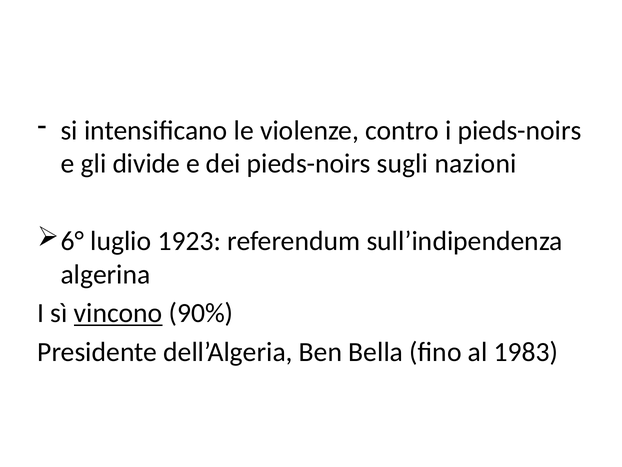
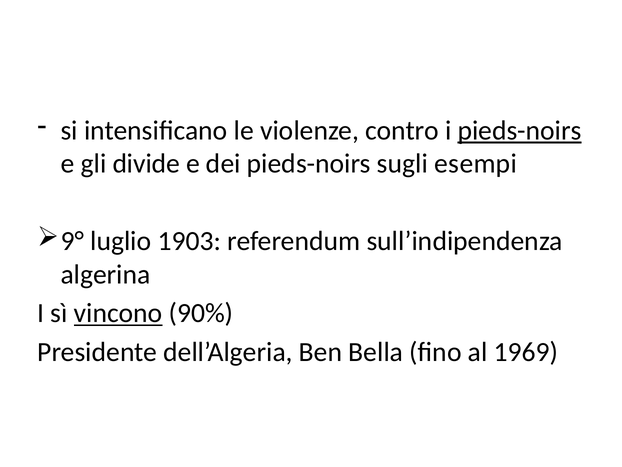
pieds-noirs underline: none -> present (520, 130)
nazioni: nazioni -> esempi (476, 164)
6°: 6° -> 9° (72, 241)
1923: 1923 -> 1903 (189, 241)
1983: 1983 -> 1969 (526, 352)
